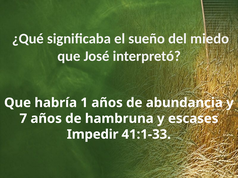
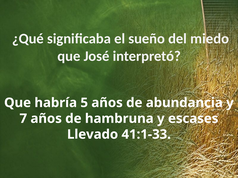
1: 1 -> 5 (84, 103)
Impedir: Impedir -> Llevado (93, 135)
